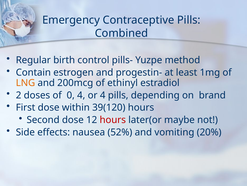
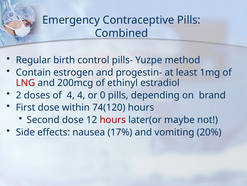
LNG colour: orange -> red (25, 83)
of 0: 0 -> 4 (71, 95)
or 4: 4 -> 0 (103, 95)
39(120: 39(120 -> 74(120 (109, 107)
52%: 52% -> 17% (120, 132)
